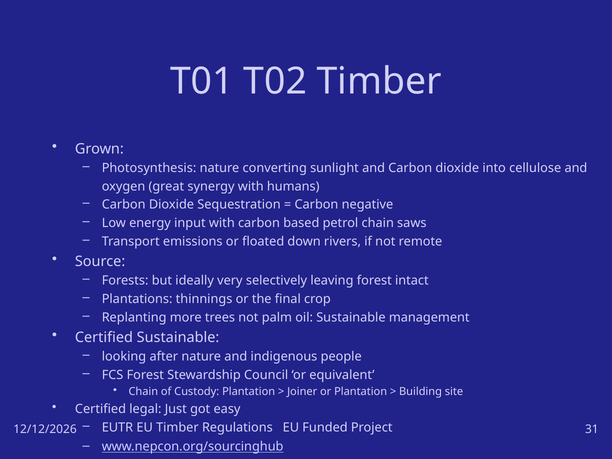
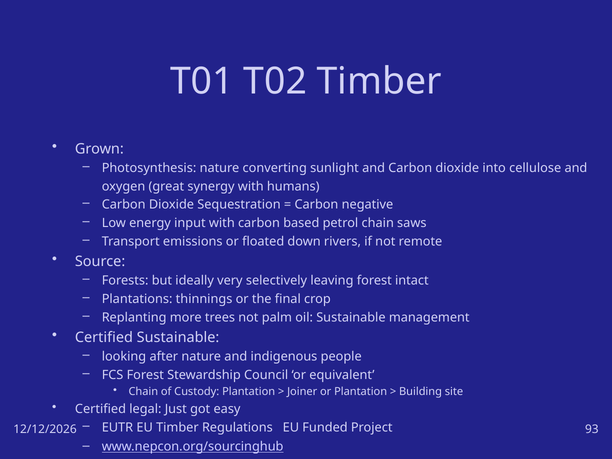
31: 31 -> 93 (592, 429)
